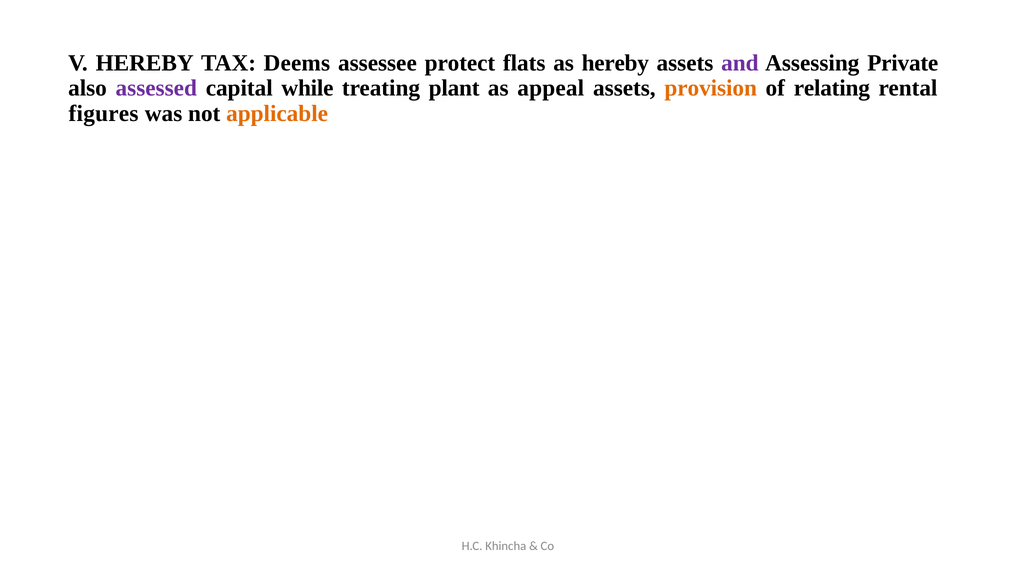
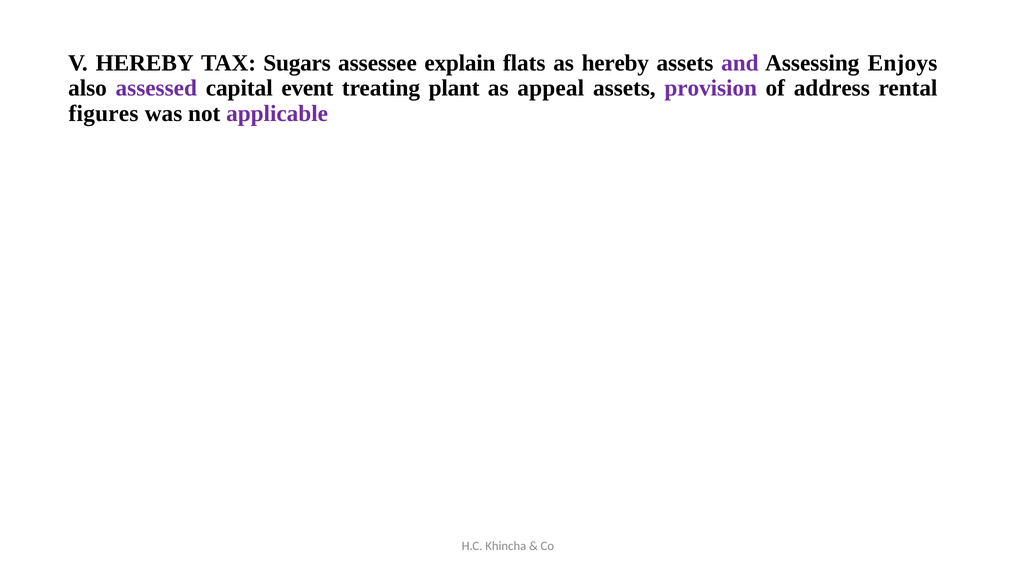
Deems: Deems -> Sugars (297, 63)
protect: protect -> explain (460, 63)
Private: Private -> Enjoys (903, 63)
while: while -> event (307, 88)
provision colour: orange -> purple (711, 88)
relating: relating -> address (832, 88)
applicable colour: orange -> purple (277, 113)
